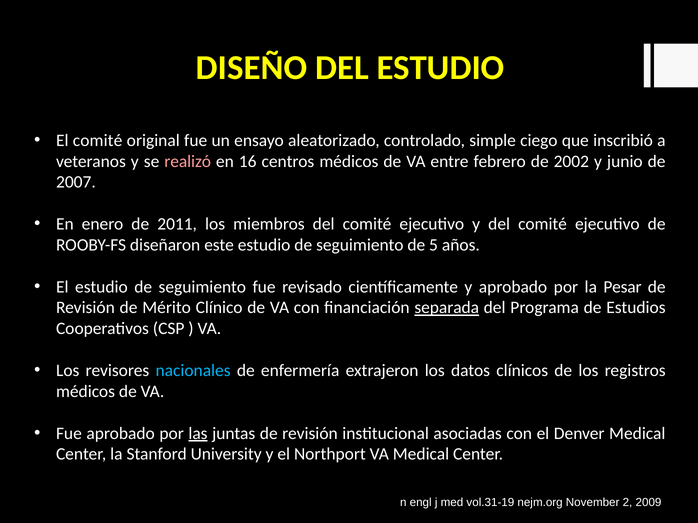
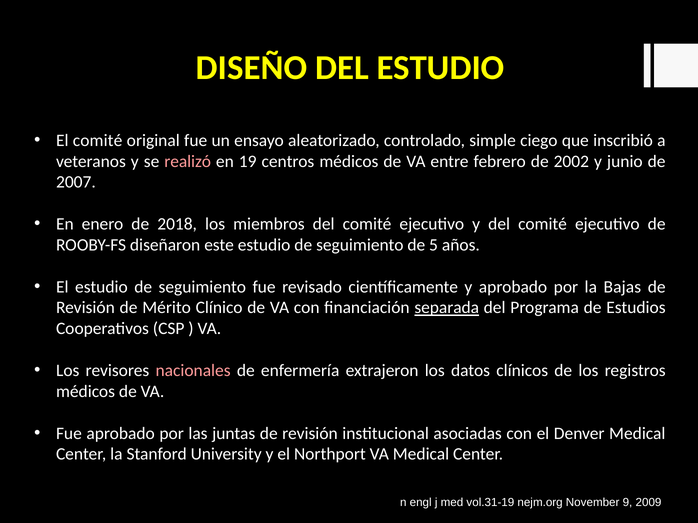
16: 16 -> 19 (248, 161)
2011: 2011 -> 2018 (177, 224)
Pesar: Pesar -> Bajas (622, 287)
nacionales colour: light blue -> pink (193, 371)
las underline: present -> none (198, 434)
2: 2 -> 9 (627, 503)
